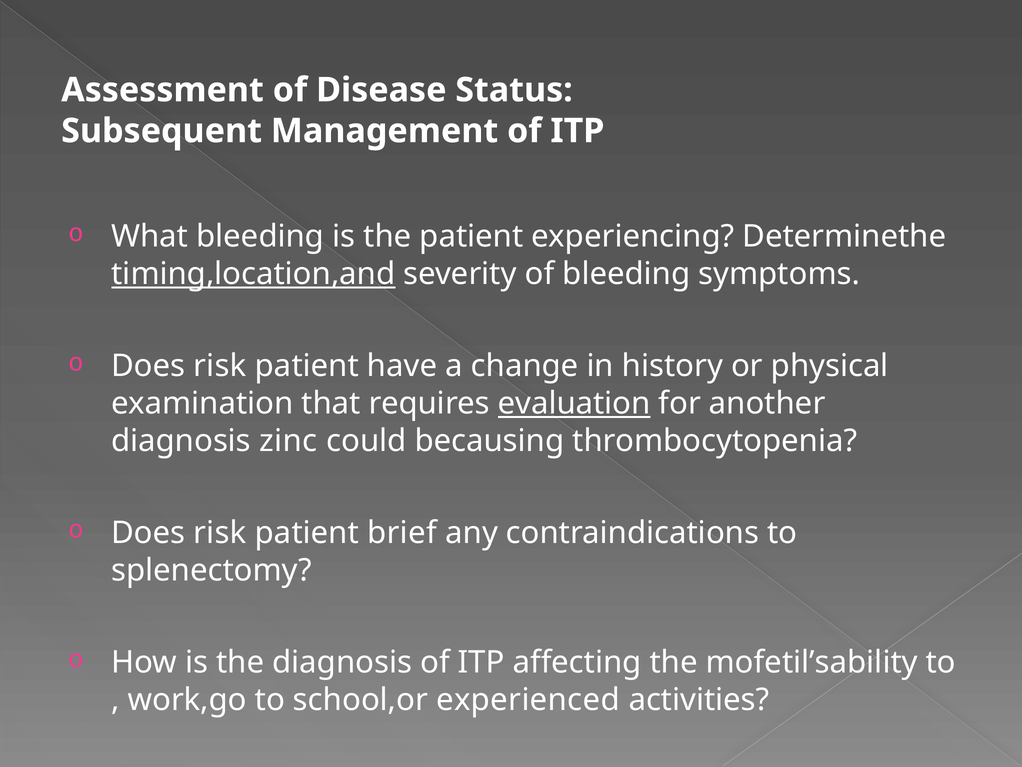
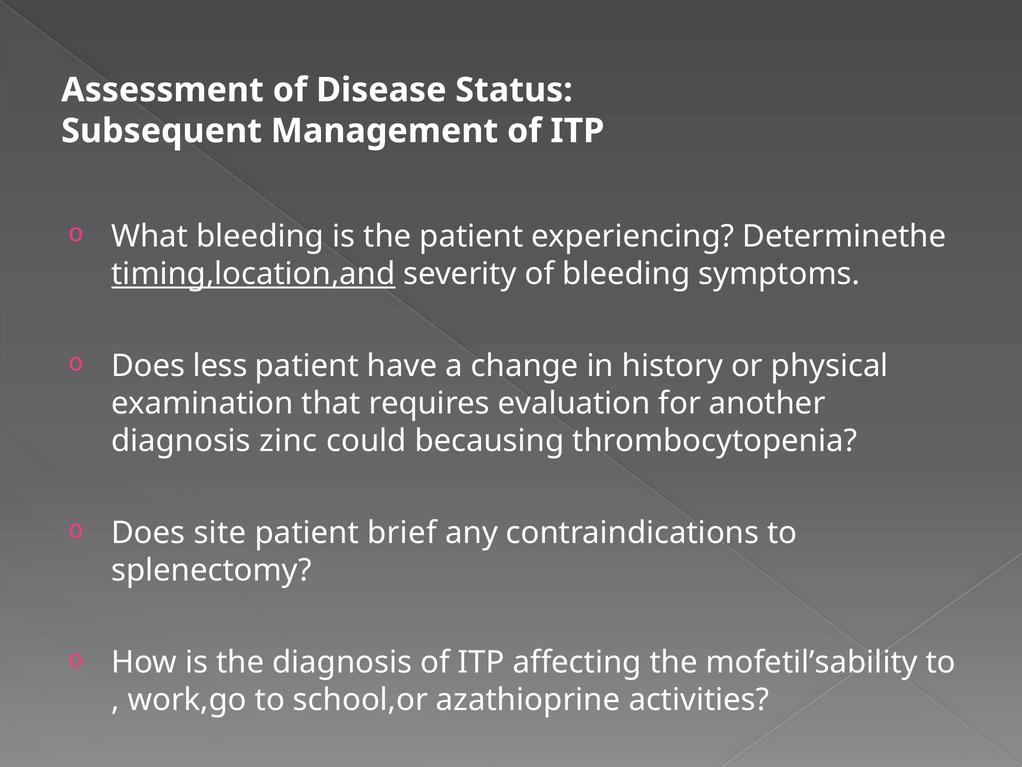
risk: risk -> less (220, 366)
evaluation underline: present -> none (574, 403)
risk: risk -> site (220, 533)
experienced: experienced -> azathioprine (528, 700)
